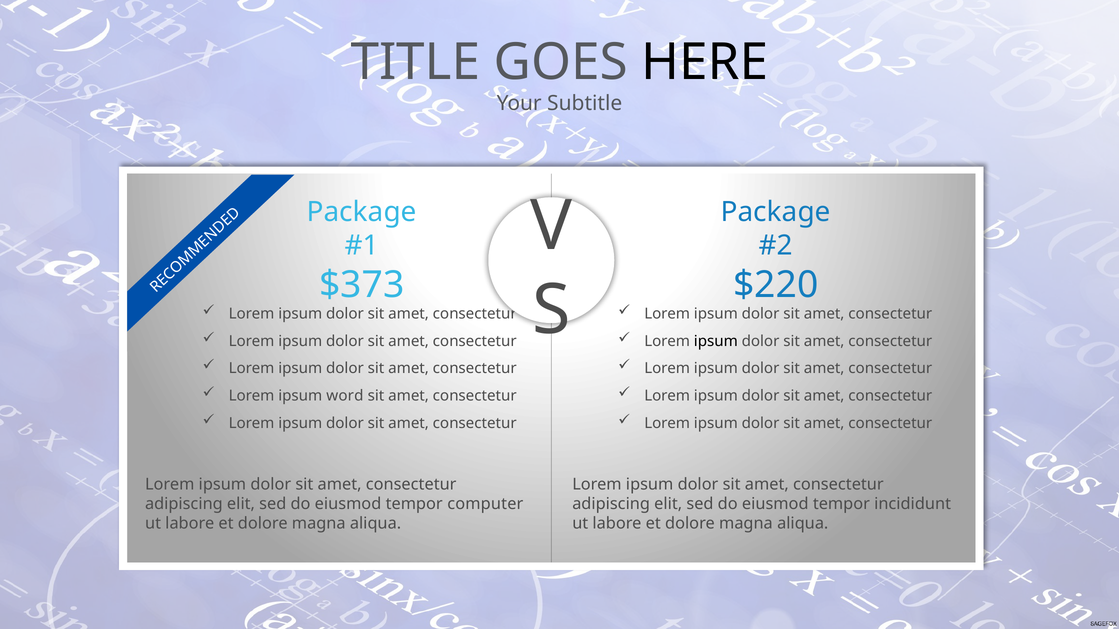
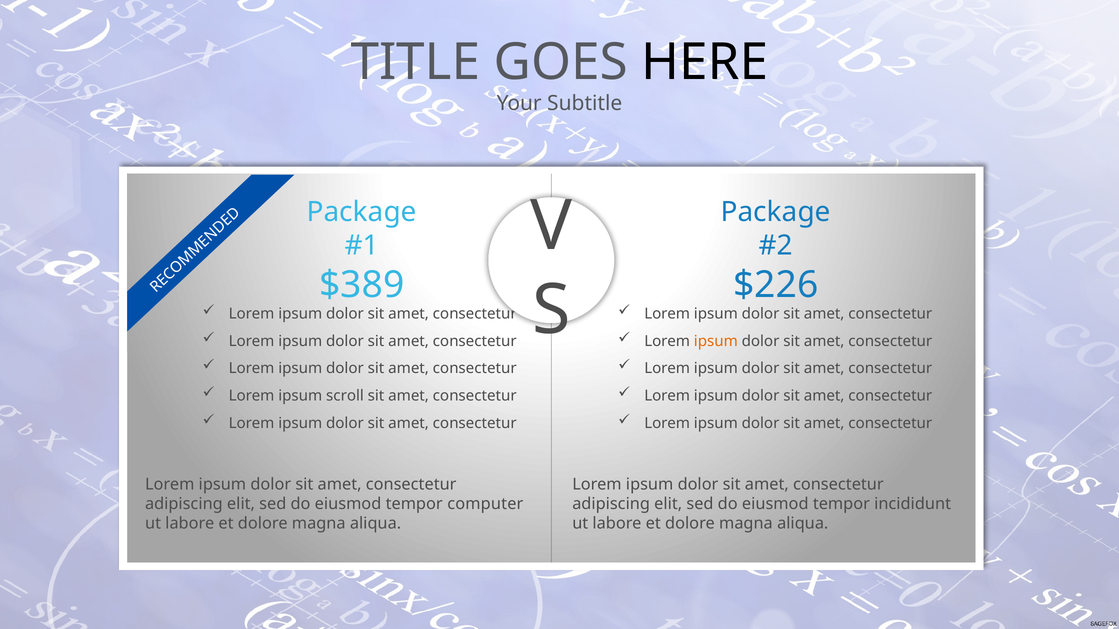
$373: $373 -> $389 (362, 285)
$220: $220 -> $226 (776, 285)
ipsum colour: black -> orange (716, 341)
word: word -> scroll (345, 396)
